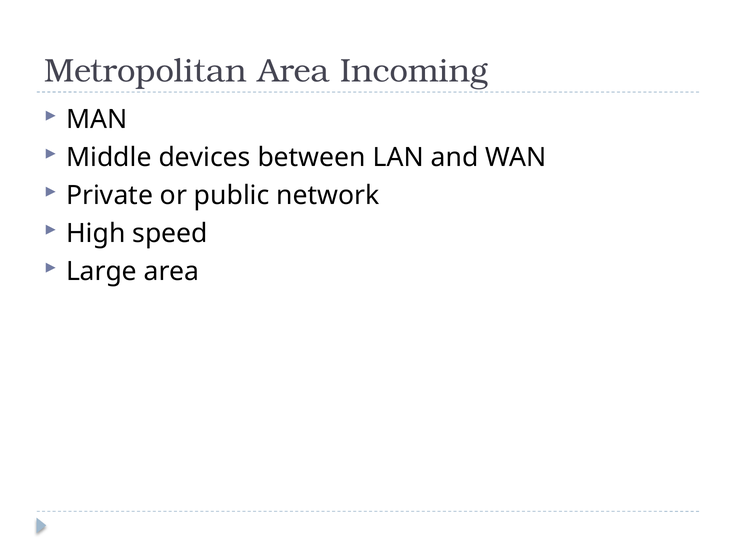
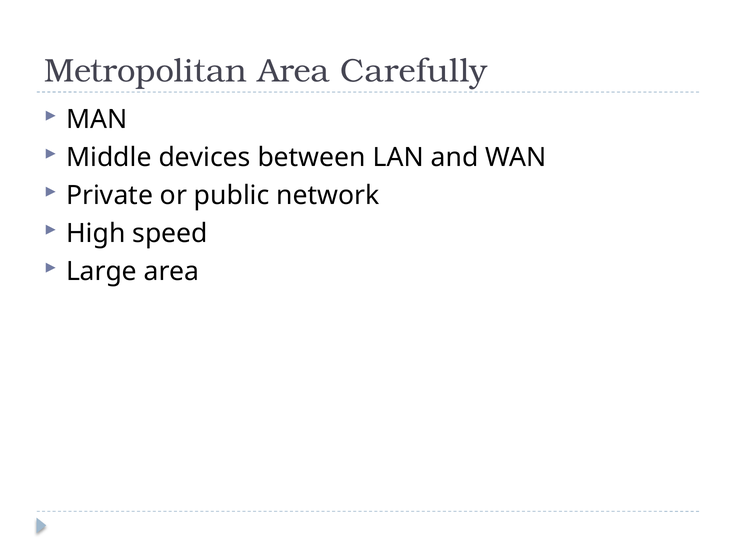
Incoming: Incoming -> Carefully (414, 71)
